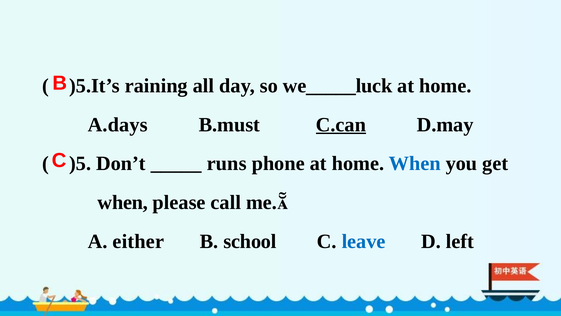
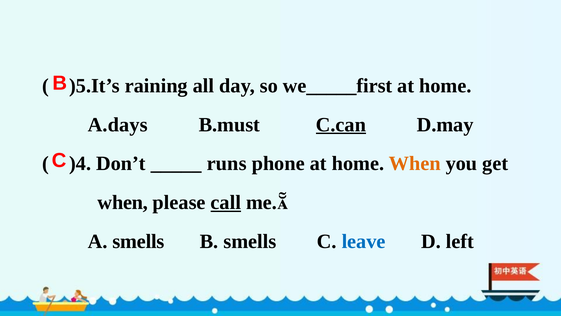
we_____luck: we_____luck -> we_____first (338, 86)
)5: )5 -> )4 (80, 163)
When colour: blue -> orange (415, 163)
call underline: none -> present (226, 202)
A either: either -> smells (139, 241)
B school: school -> smells (250, 241)
